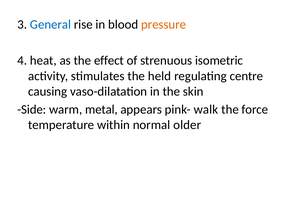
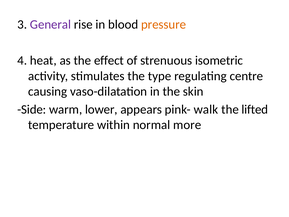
General colour: blue -> purple (50, 25)
held: held -> type (160, 76)
metal: metal -> lower (101, 109)
force: force -> lifted (255, 109)
older: older -> more (187, 125)
